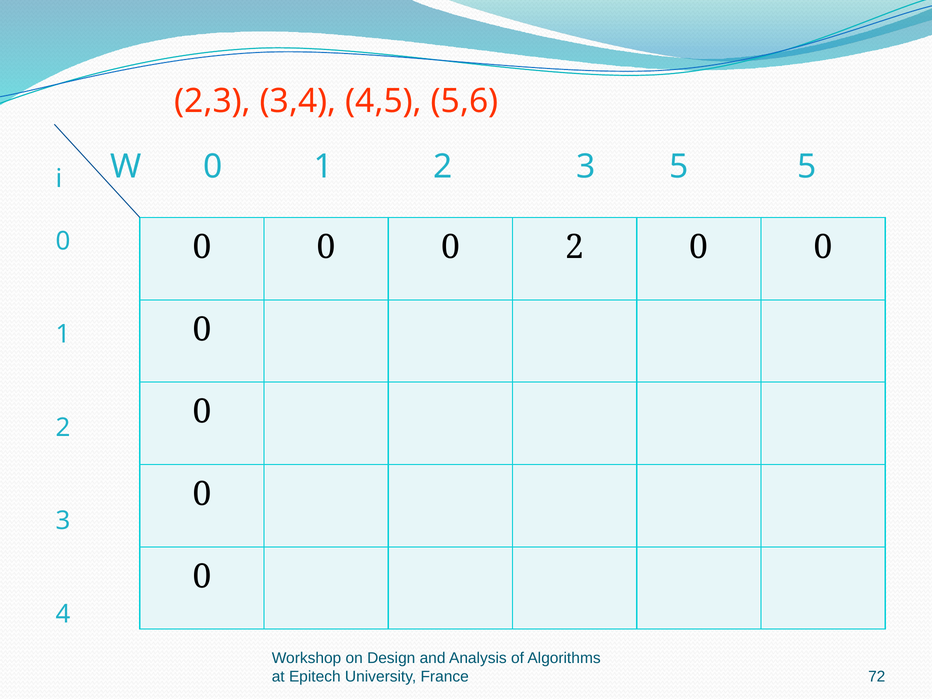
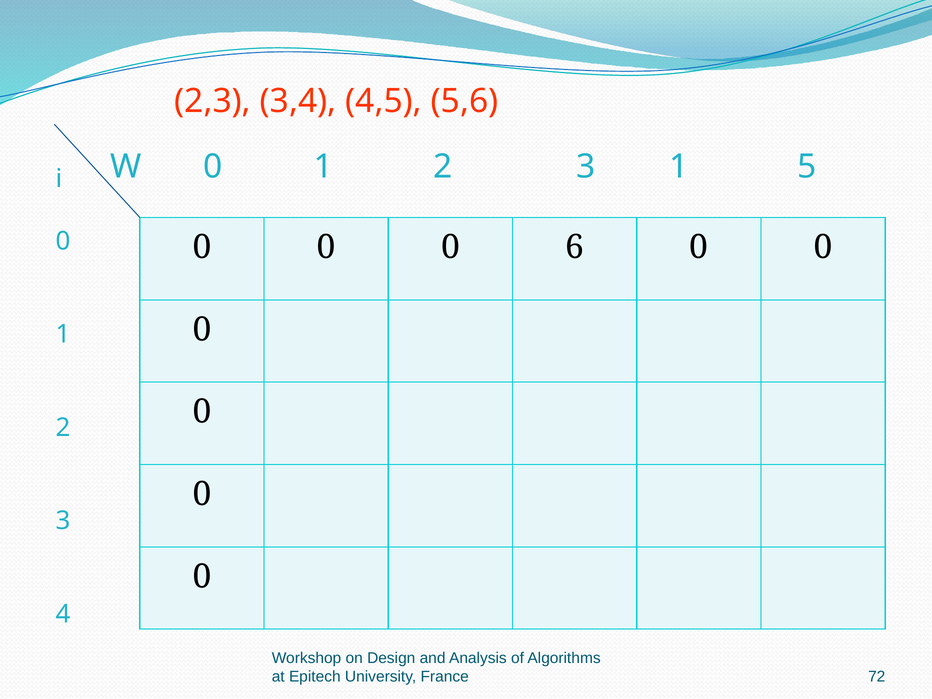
3 5: 5 -> 1 (679, 167)
0 2: 2 -> 6 (575, 247)
